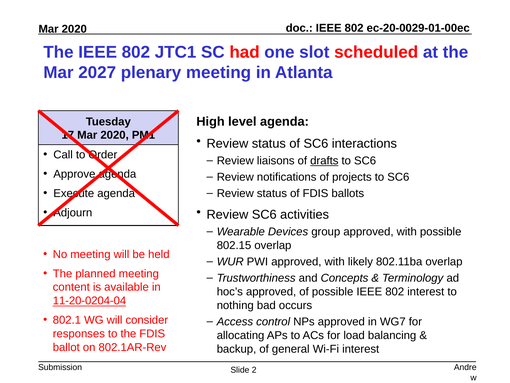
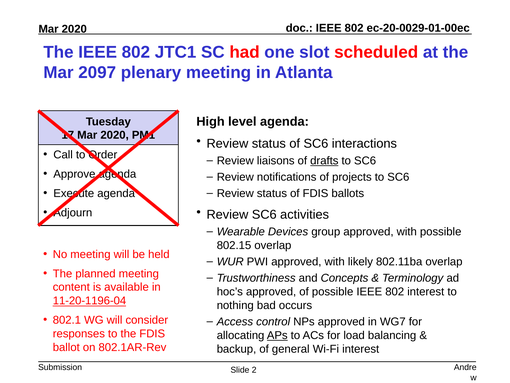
2027: 2027 -> 2097 (97, 73)
11-20-0204-04: 11-20-0204-04 -> 11-20-1196-04 (89, 300)
APs underline: none -> present (277, 335)
